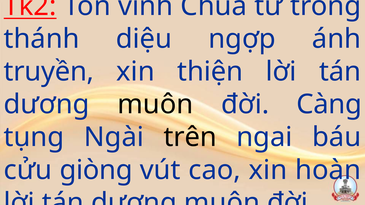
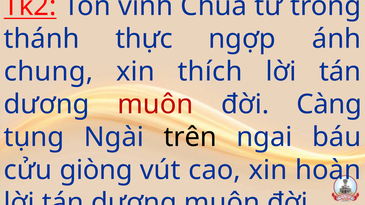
diệu: diệu -> thực (144, 39)
truyền: truyền -> chung (49, 72)
thiện: thiện -> thích (210, 72)
muôn colour: black -> red (155, 105)
